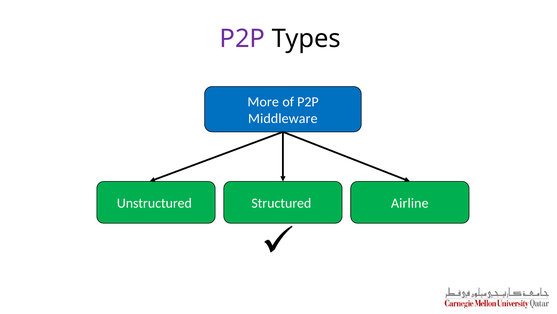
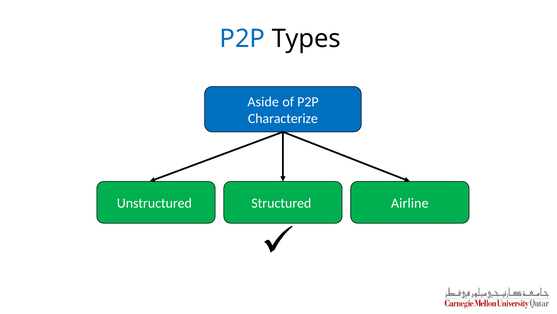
P2P colour: purple -> blue (242, 38)
More: More -> Aside (263, 102)
Middleware: Middleware -> Characterize (283, 118)
